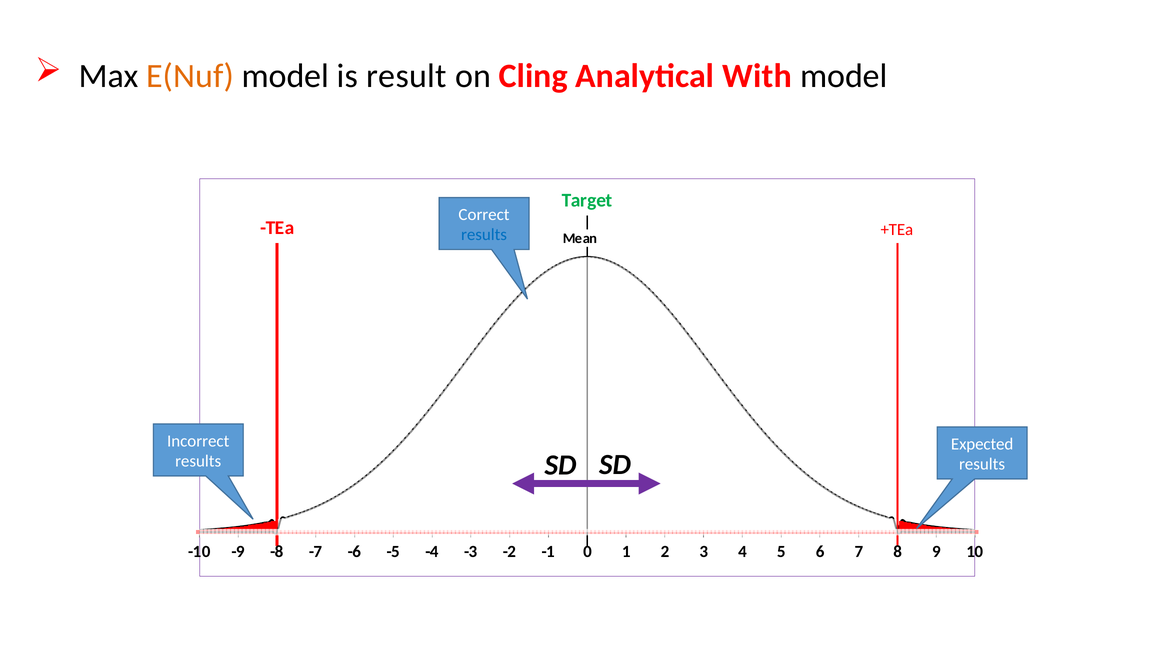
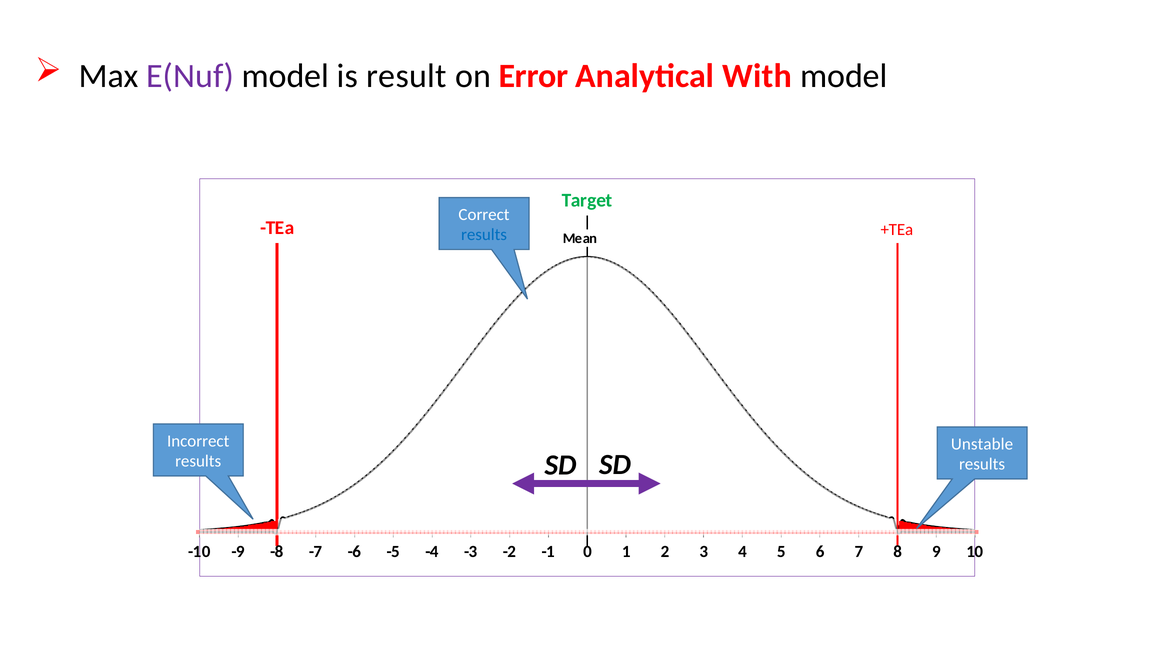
E(Nuf colour: orange -> purple (190, 76)
Cling: Cling -> Error (533, 76)
Expected: Expected -> Unstable (982, 444)
